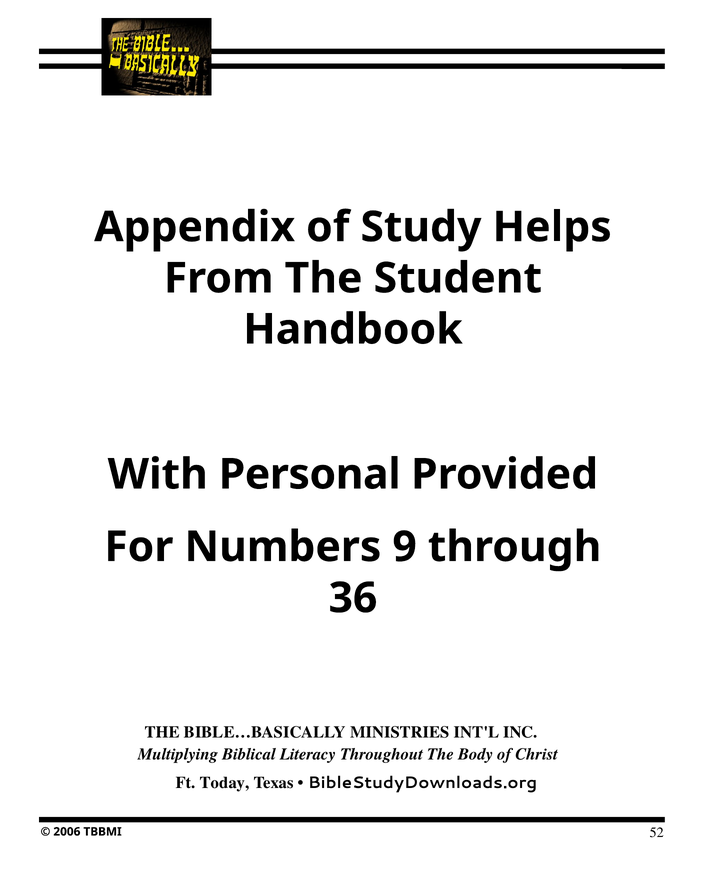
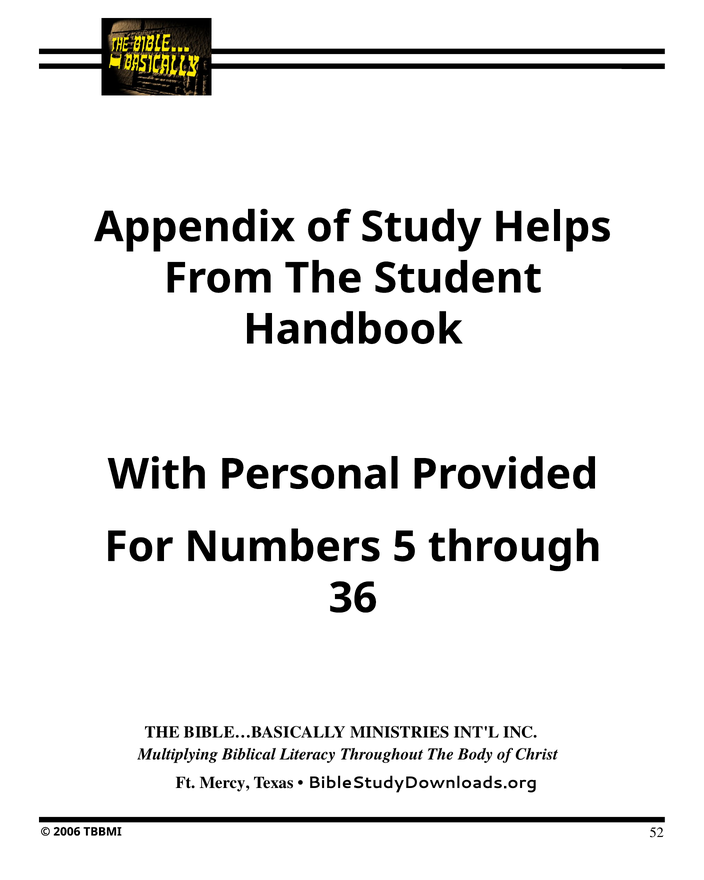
9: 9 -> 5 (405, 547)
Today: Today -> Mercy (225, 783)
